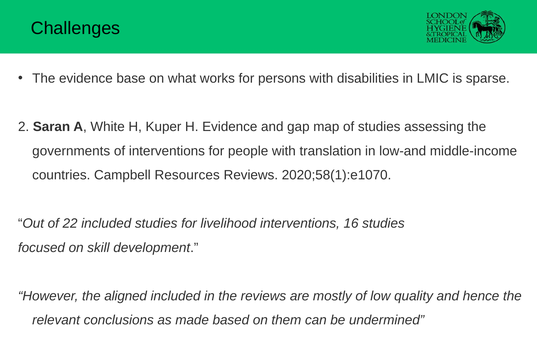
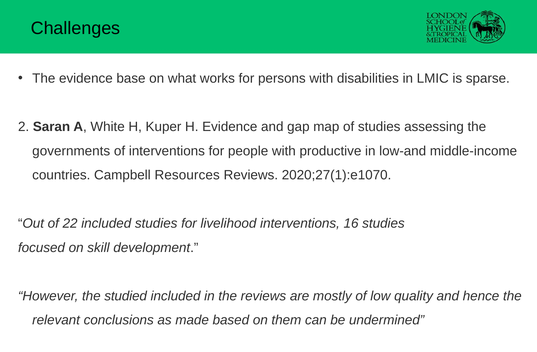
translation: translation -> productive (330, 151)
2020;58(1):e1070: 2020;58(1):e1070 -> 2020;27(1):e1070 (337, 175)
aligned: aligned -> studied (126, 296)
